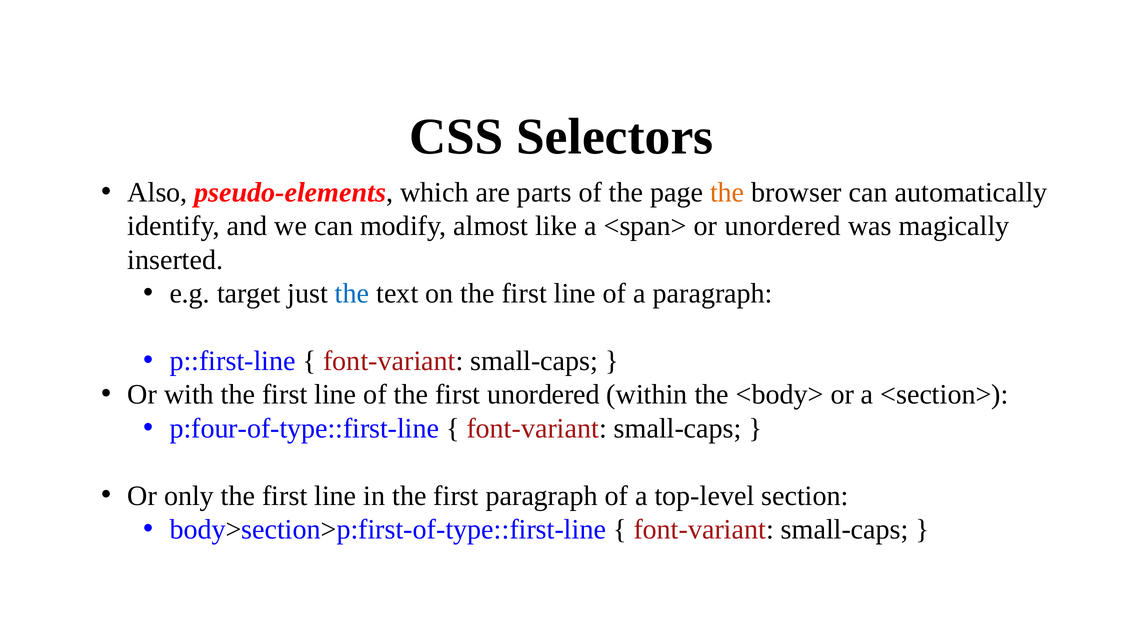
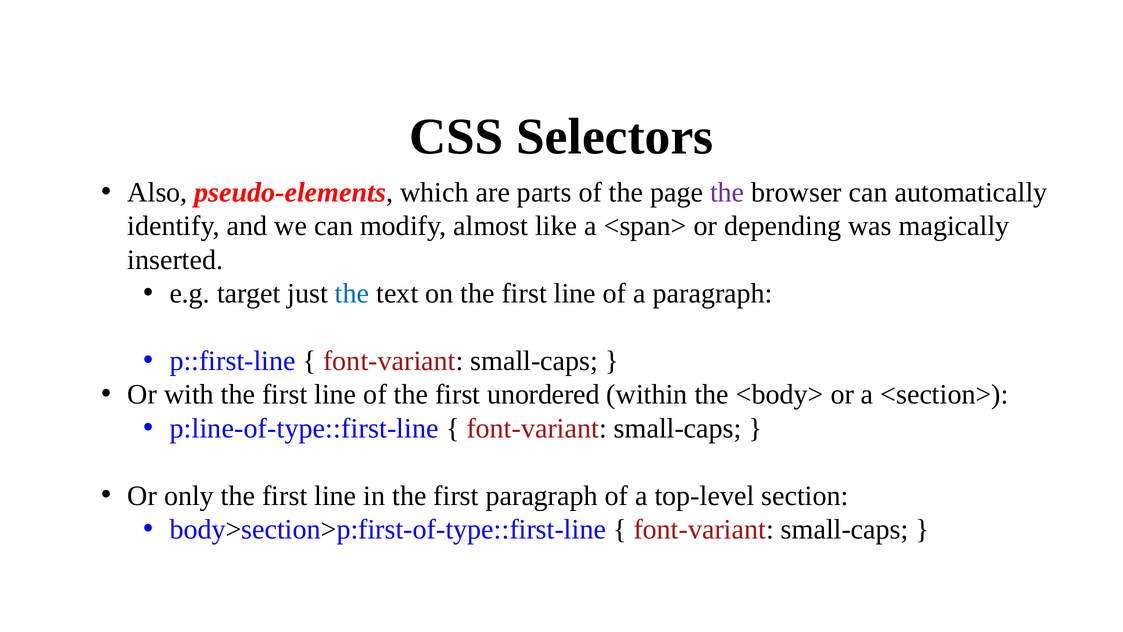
the colour: orange -> purple (727, 192)
or unordered: unordered -> depending (783, 226)
p:four-of-type::first-line: p:four-of-type::first-line -> p:line-of-type::first-line (304, 428)
